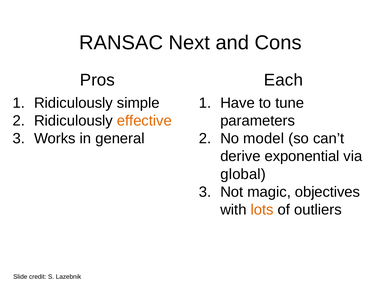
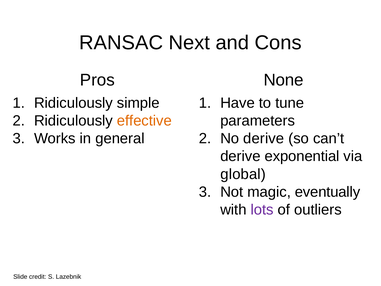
Each: Each -> None (284, 80)
No model: model -> derive (264, 138)
objectives: objectives -> eventually (328, 192)
lots colour: orange -> purple (262, 210)
